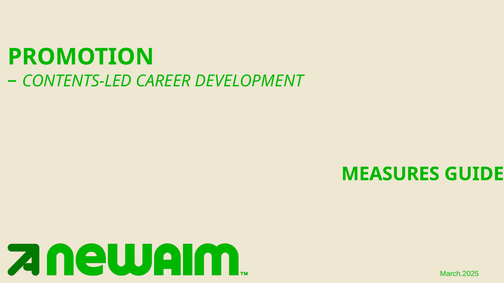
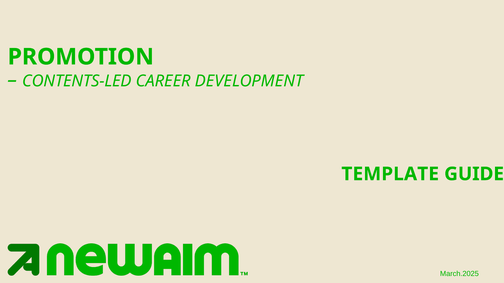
MEASURES: MEASURES -> TEMPLATE (390, 174)
